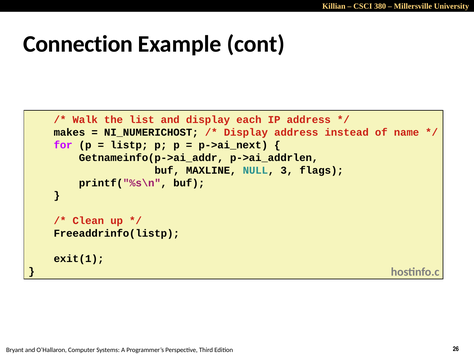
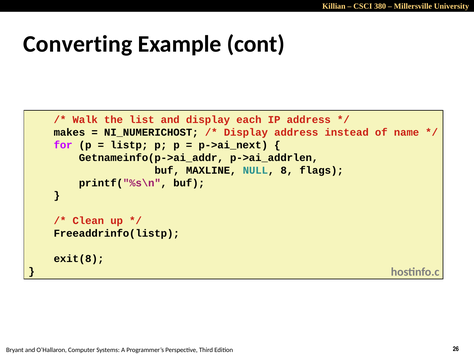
Connection: Connection -> Converting (78, 44)
3: 3 -> 8 (287, 171)
exit(1: exit(1 -> exit(8 (79, 259)
